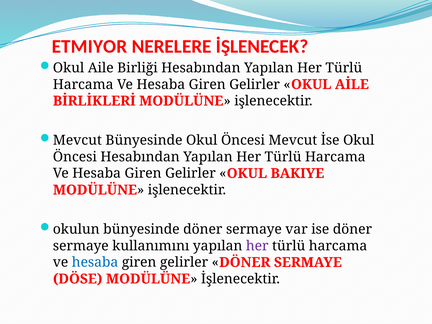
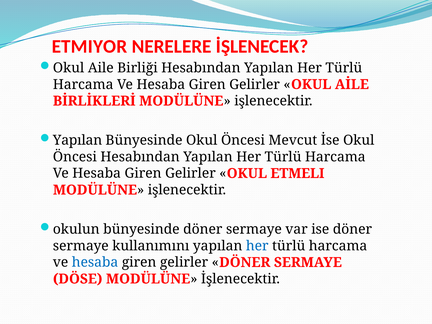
Mevcut: Mevcut -> Yapılan (77, 140)
BAKIYE: BAKIYE -> ETMELI (297, 173)
her colour: purple -> blue (257, 246)
